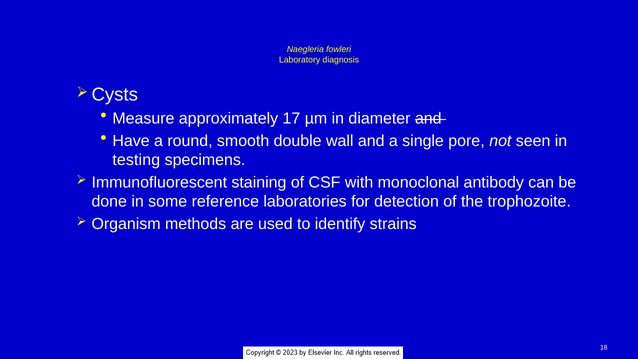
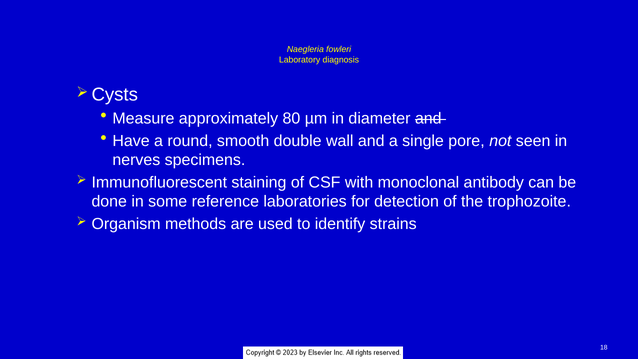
17: 17 -> 80 (291, 119)
testing: testing -> nerves (136, 160)
